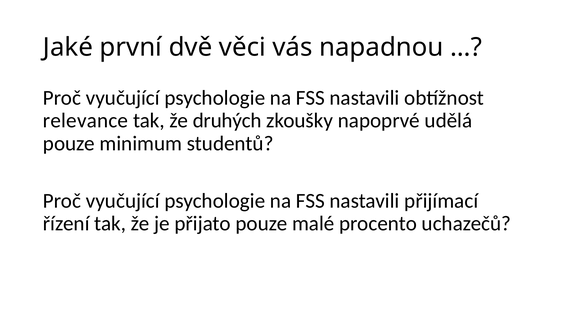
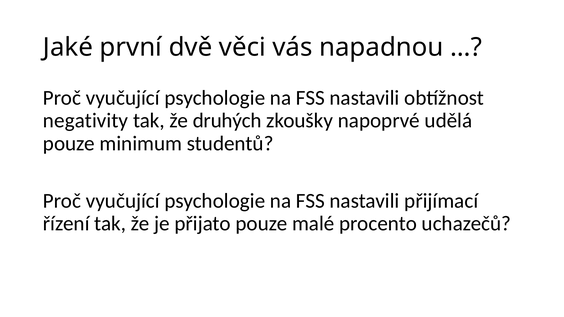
relevance: relevance -> negativity (86, 121)
